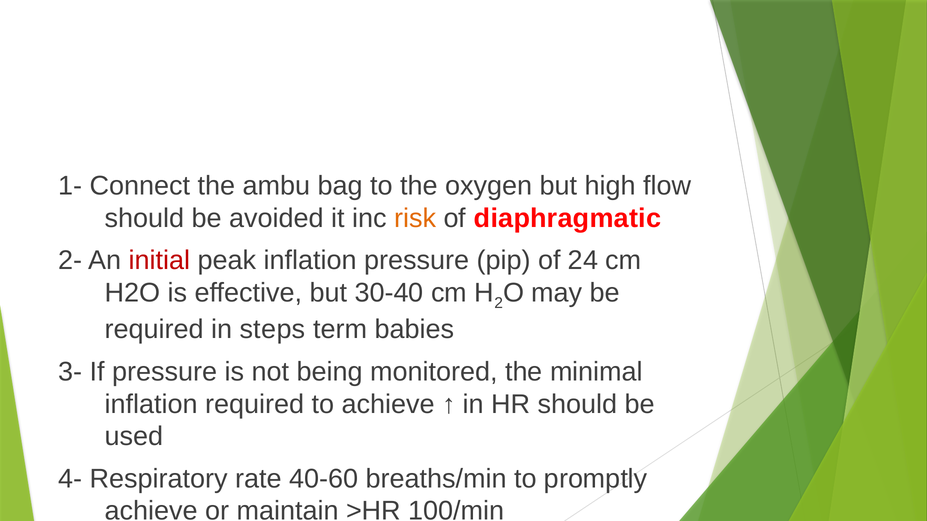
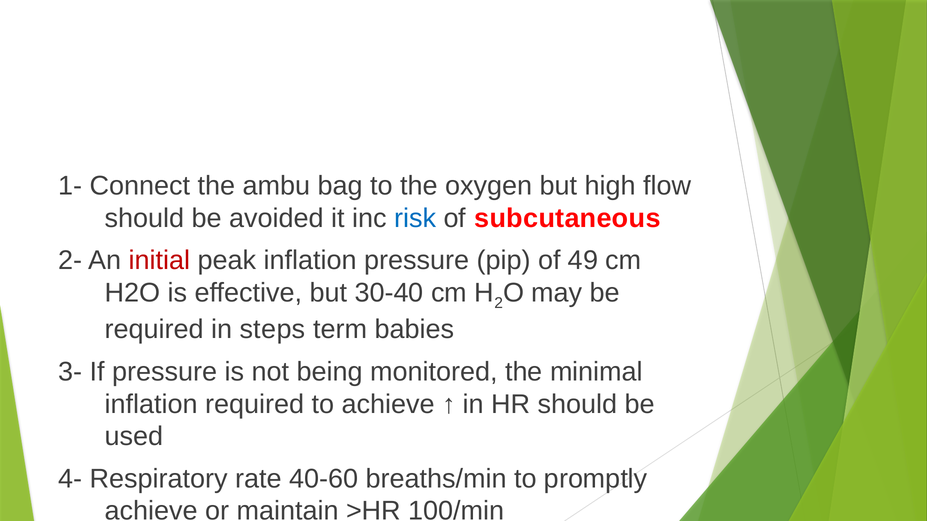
risk colour: orange -> blue (415, 218)
diaphragmatic: diaphragmatic -> subcutaneous (567, 218)
24: 24 -> 49 (583, 260)
